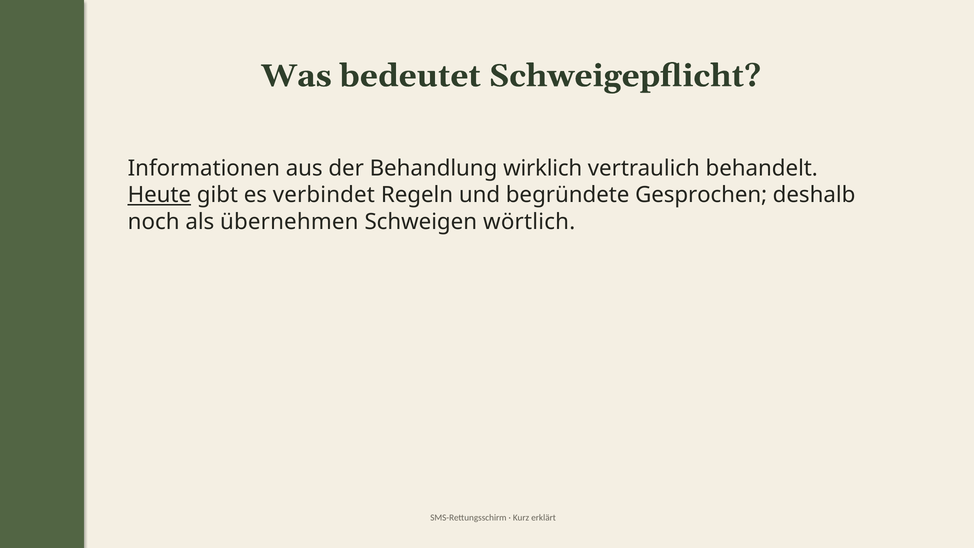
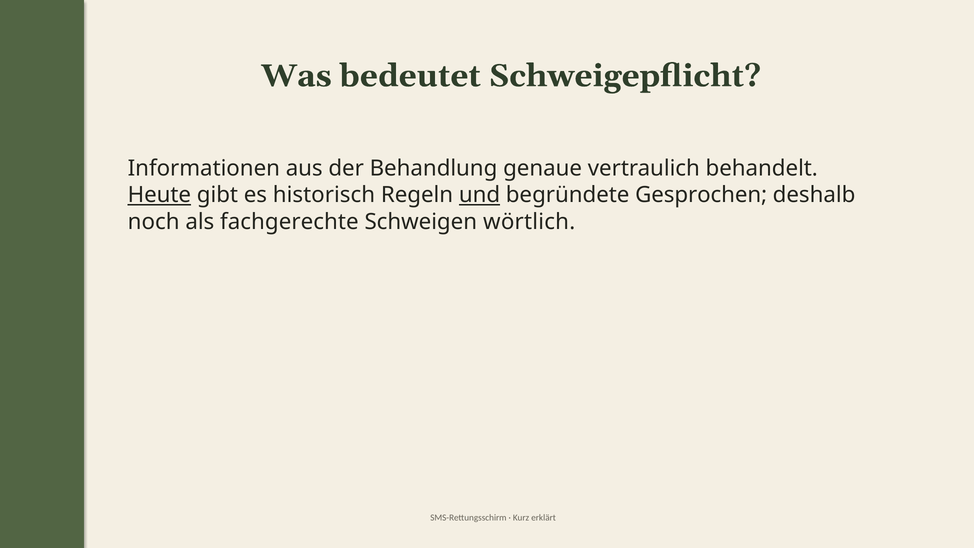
wirklich: wirklich -> genaue (543, 168)
verbindet: verbindet -> historisch (324, 195)
und underline: none -> present (480, 195)
übernehmen: übernehmen -> fachgerechte (289, 222)
